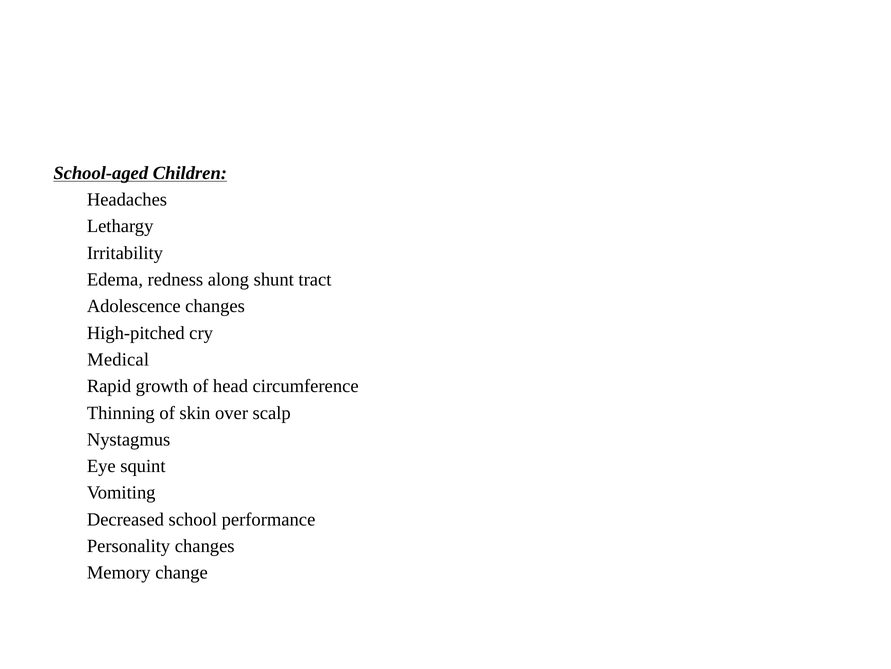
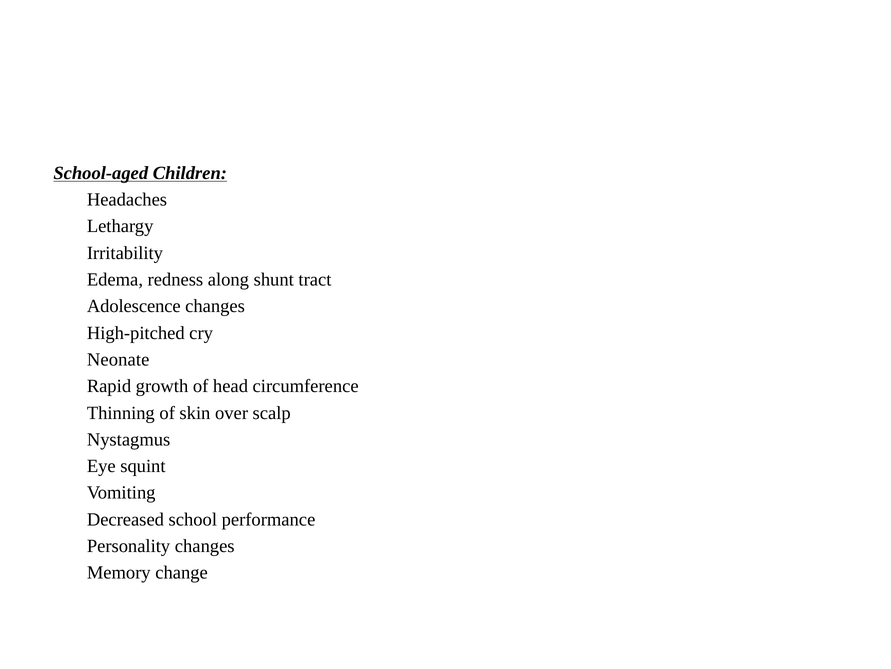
Medical: Medical -> Neonate (118, 359)
